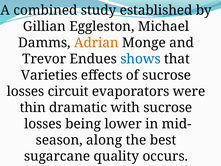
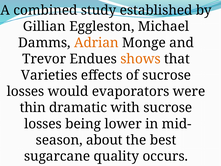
shows colour: blue -> orange (140, 59)
circuit: circuit -> would (68, 91)
along: along -> about (104, 140)
